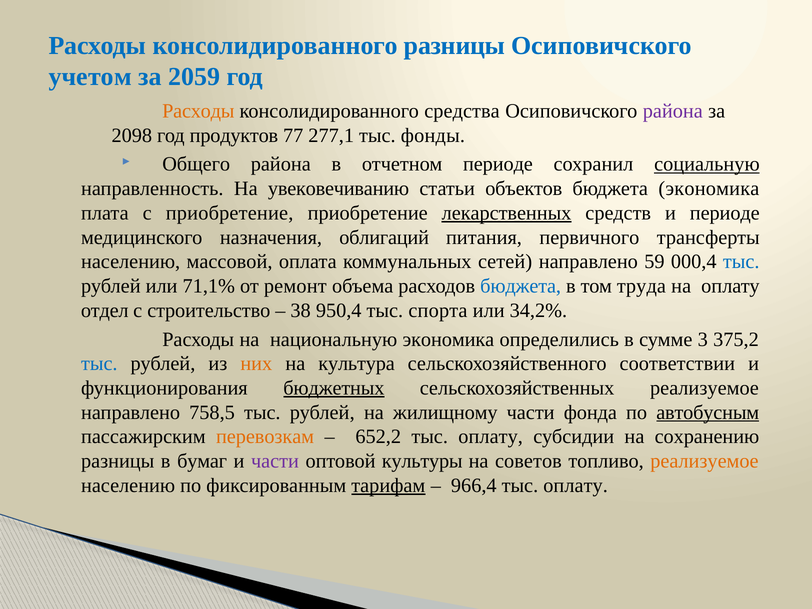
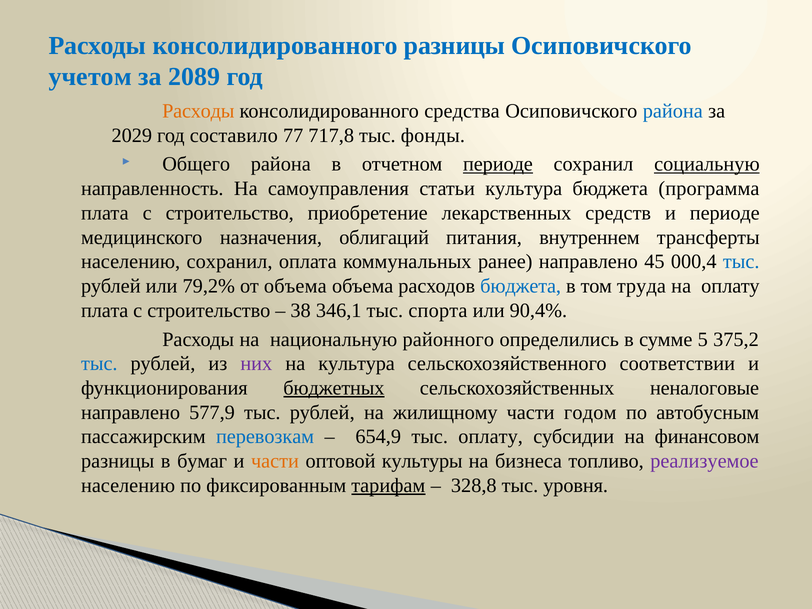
2059: 2059 -> 2089 (194, 77)
района colour: purple -> blue (673, 111)
2098: 2098 -> 2029 (132, 135)
продуктов: продуктов -> составило (234, 135)
277,1: 277,1 -> 717,8 (331, 135)
периоде underline: none -> present (498, 164)
увековечиванию: увековечиванию -> самоуправления (338, 189)
статьи объектов: объектов -> культура (524, 189)
бюджета экономика: экономика -> программа (709, 189)
приобретение: приобретение -> строительство (230, 213)
лекарственных underline: present -> none (507, 213)
первичного: первичного -> внутреннем (589, 237)
населению массовой: массовой -> сохранил (230, 262)
сетей: сетей -> ранее (505, 262)
59: 59 -> 45 (654, 262)
71,1%: 71,1% -> 79,2% (209, 286)
от ремонт: ремонт -> объема (295, 286)
отдел: отдел -> плата (105, 310)
950,4: 950,4 -> 346,1 (339, 310)
34,2%: 34,2% -> 90,4% (538, 310)
национальную экономика: экономика -> районного (448, 339)
3: 3 -> 5 (703, 339)
них colour: orange -> purple (256, 364)
сельскохозяйственных реализуемое: реализуемое -> неналоговые (705, 388)
758,5: 758,5 -> 577,9 (212, 412)
фонда: фонда -> годом (590, 412)
автобусным underline: present -> none (708, 412)
перевозкам colour: orange -> blue (265, 437)
652,2: 652,2 -> 654,9 (378, 437)
сохранению: сохранению -> финансовом (707, 437)
части colour: purple -> orange (275, 461)
советов: советов -> бизнеса (528, 461)
реализуемое colour: orange -> purple (704, 461)
966,4: 966,4 -> 328,8 (474, 485)
оплату: оплату -> уровня (576, 485)
